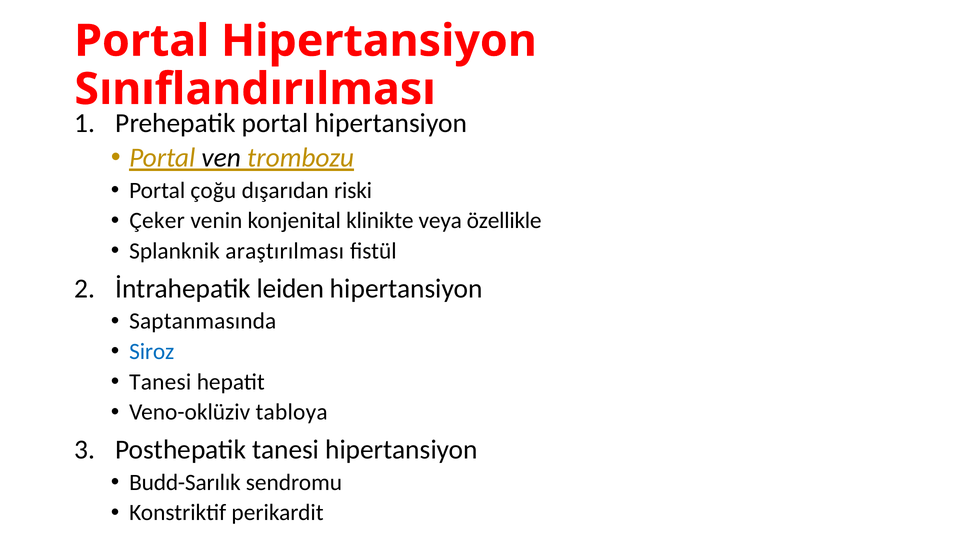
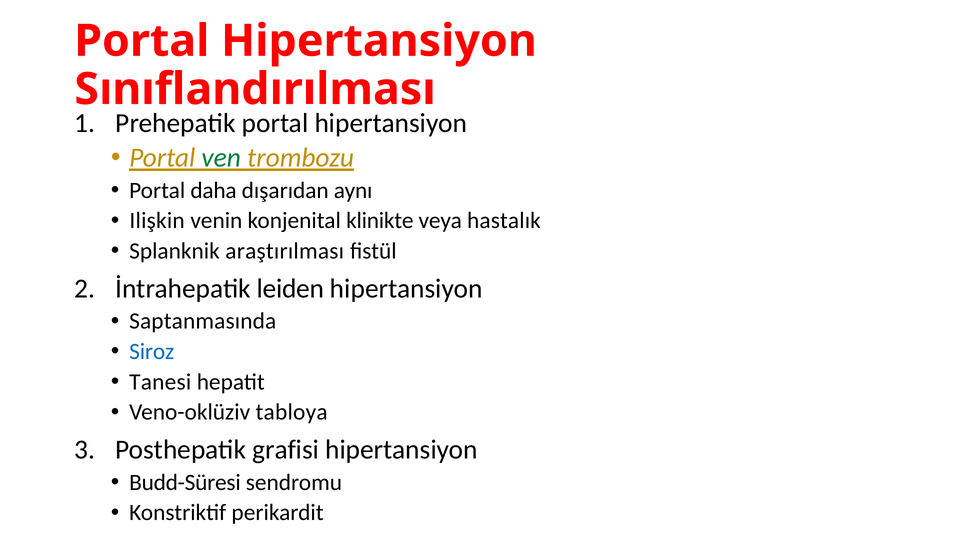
ven colour: black -> green (221, 158)
çoğu: çoğu -> daha (214, 190)
riski: riski -> aynı (353, 190)
Çeker: Çeker -> Ilişkin (157, 220)
özellikle: özellikle -> hastalık (504, 220)
Posthepatik tanesi: tanesi -> grafisi (286, 449)
Budd-Sarılık: Budd-Sarılık -> Budd-Süresi (185, 482)
